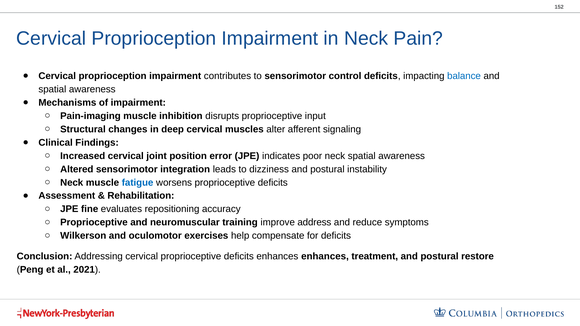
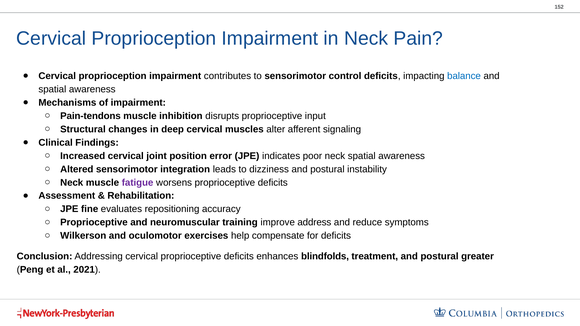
Pain-imaging: Pain-imaging -> Pain-tendons (90, 116)
fatigue colour: blue -> purple (138, 183)
enhances enhances: enhances -> blindfolds (325, 256)
restore: restore -> greater (478, 256)
